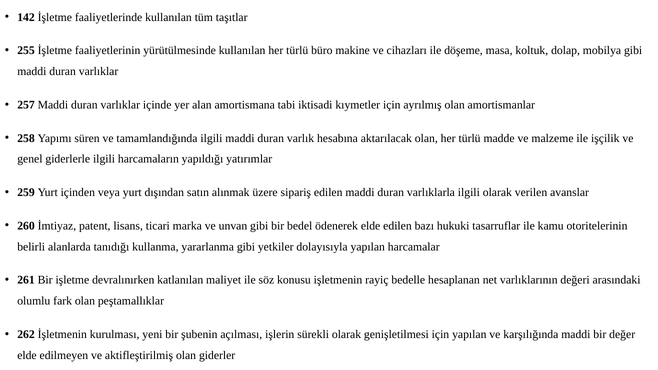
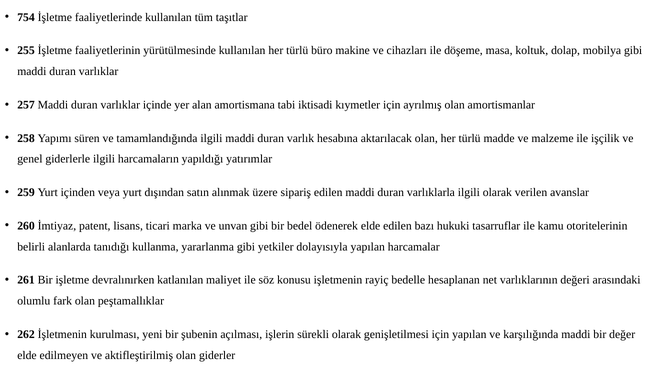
142: 142 -> 754 (26, 17)
